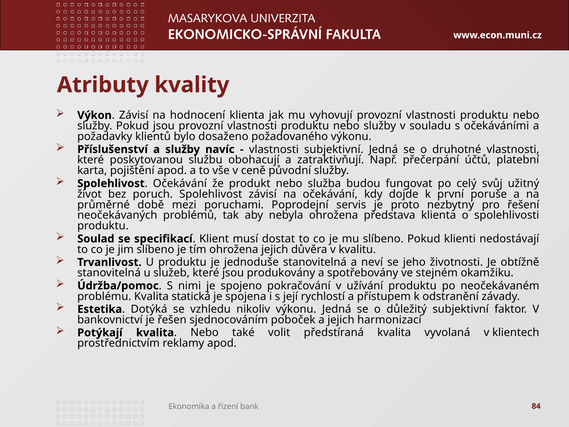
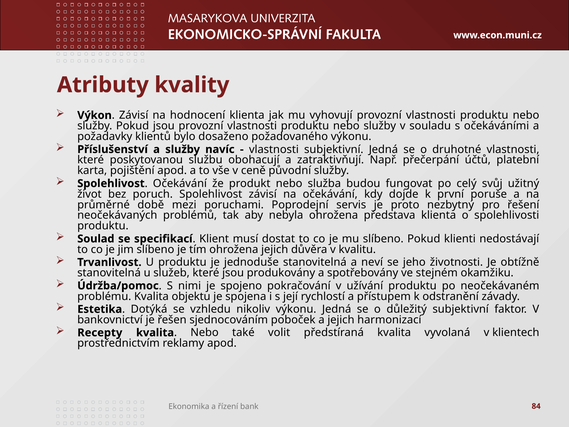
statická: statická -> objektu (191, 296)
Potýkají: Potýkají -> Recepty (100, 332)
